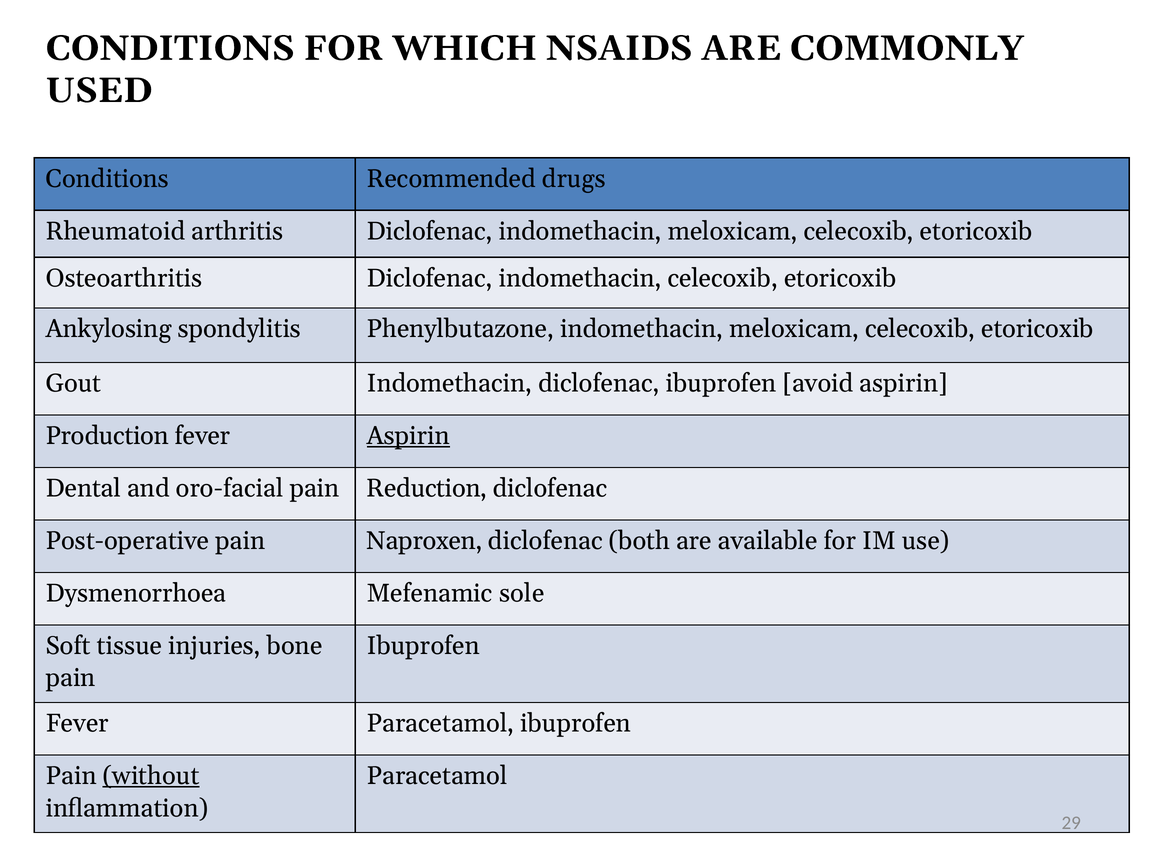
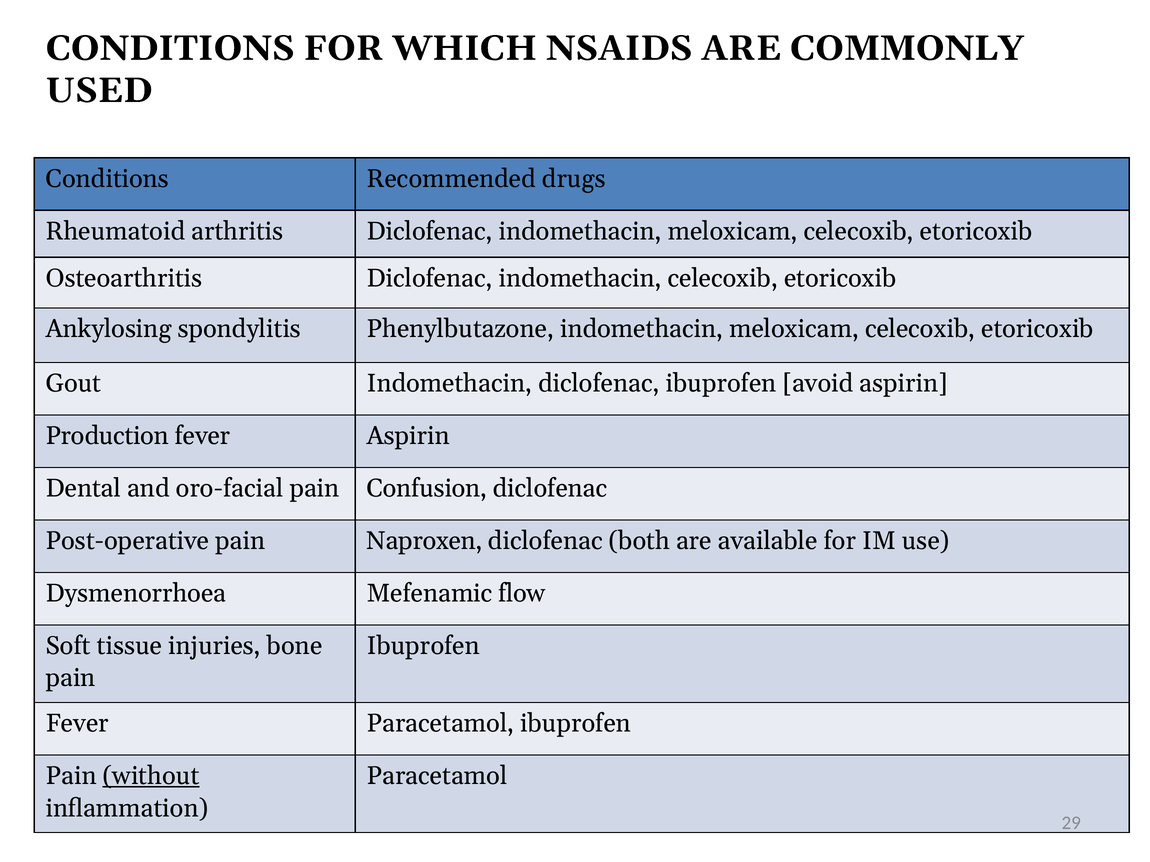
Aspirin underline: present -> none (408, 436)
Reduction: Reduction -> Confusion (427, 489)
sole: sole -> flow (522, 594)
